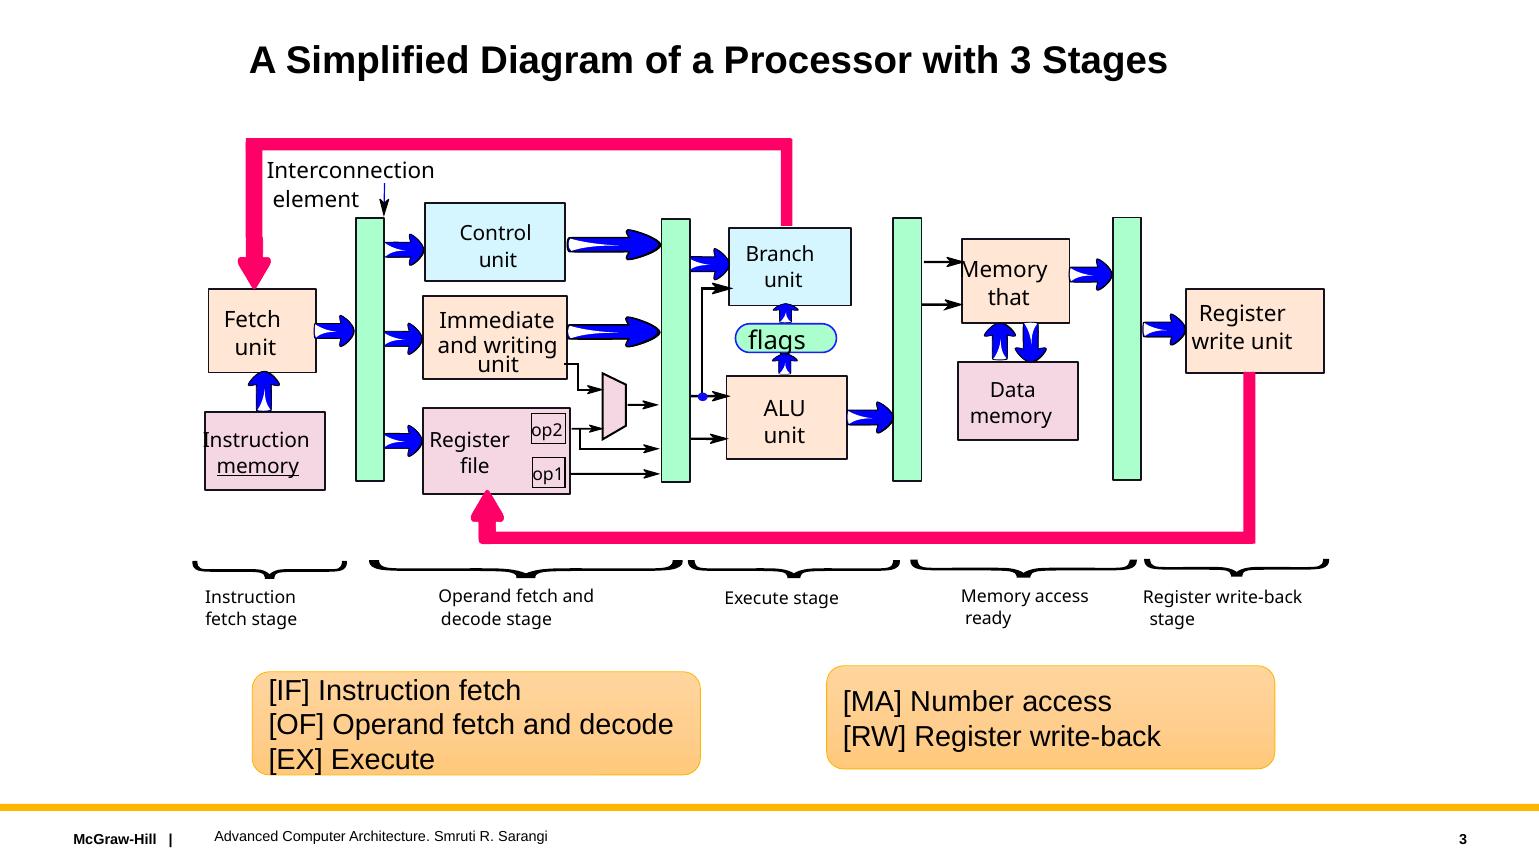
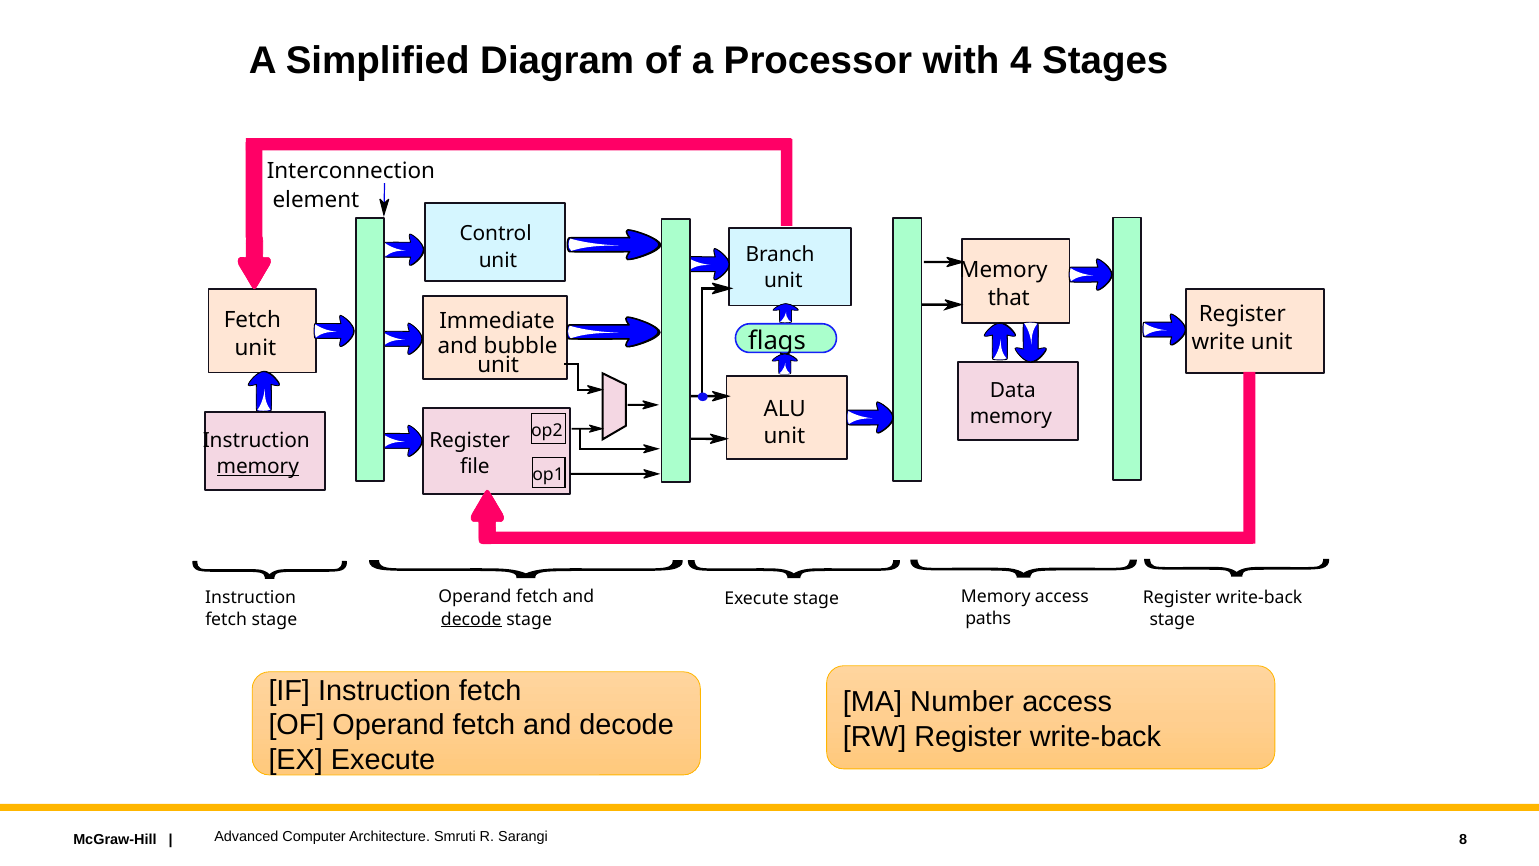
with 3: 3 -> 4 (1021, 61)
writing: writing -> bubble (521, 346)
ready: ready -> paths (988, 618)
decode underline: none -> present (471, 619)
Sarangi 3: 3 -> 8 (1463, 840)
